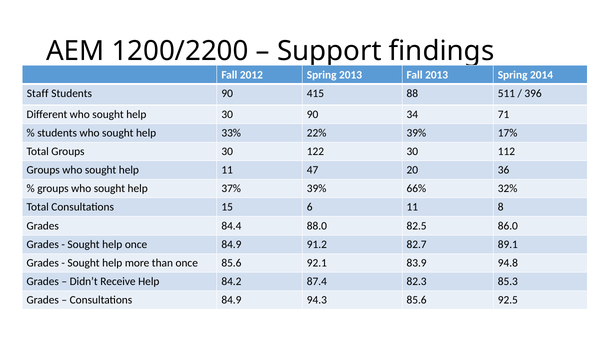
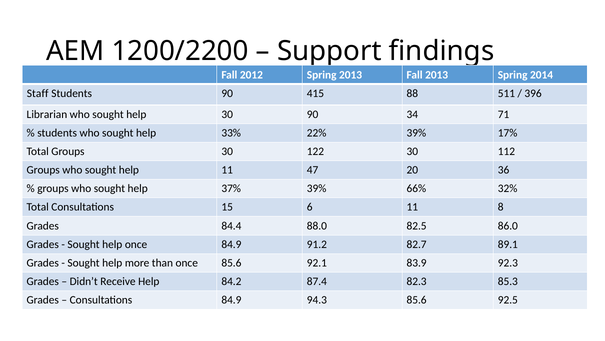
Different: Different -> Librarian (47, 114)
94.8: 94.8 -> 92.3 (508, 262)
